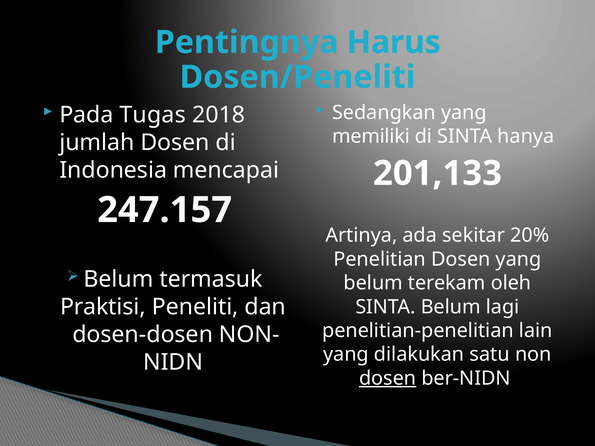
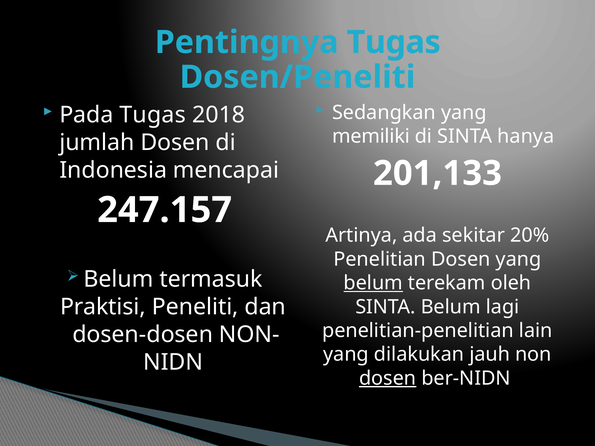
Pentingnya Harus: Harus -> Tugas (394, 42)
belum underline: none -> present (373, 283)
satu: satu -> jauh (490, 355)
